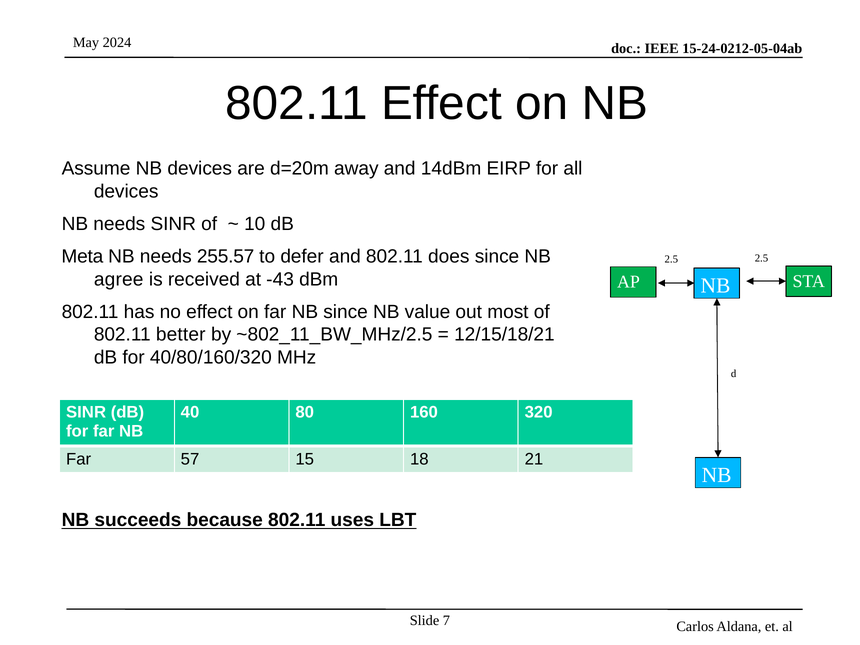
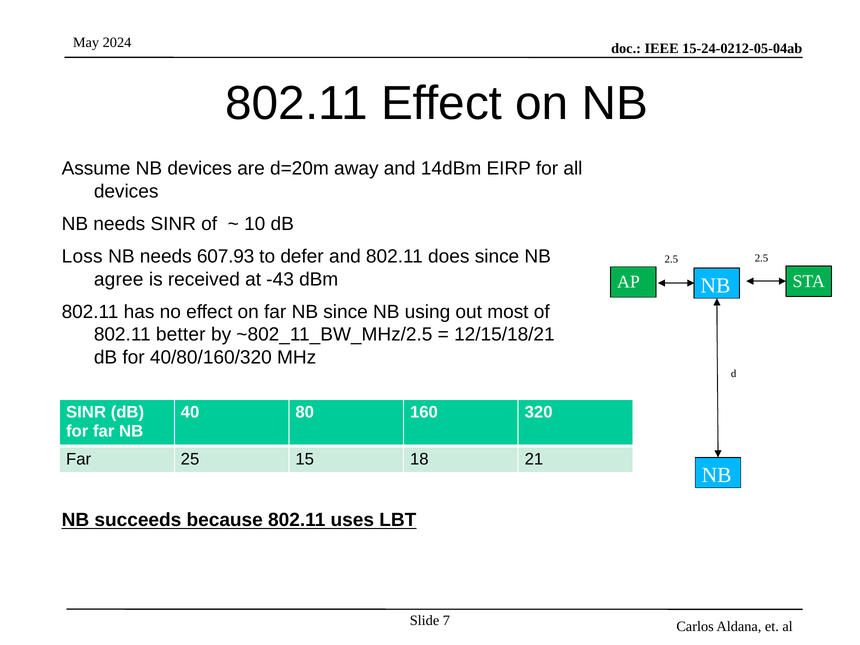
Meta: Meta -> Loss (82, 256)
255.57: 255.57 -> 607.93 (226, 256)
value: value -> using (428, 312)
57: 57 -> 25 (190, 459)
